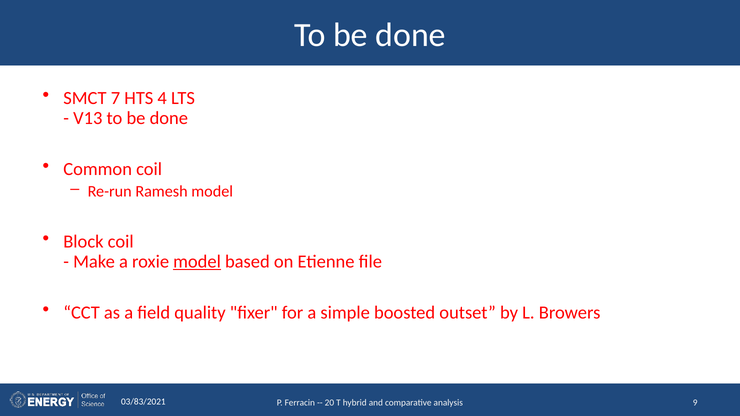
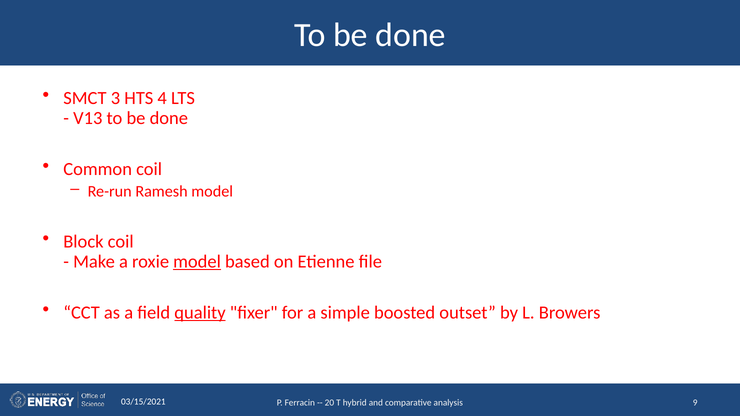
7: 7 -> 3 (116, 98)
quality underline: none -> present (200, 313)
03/83/2021: 03/83/2021 -> 03/15/2021 (143, 402)
